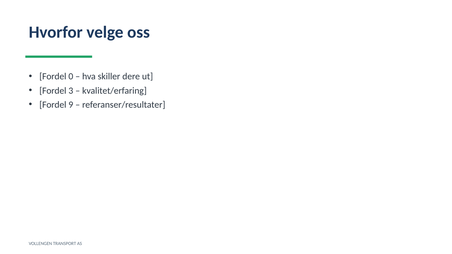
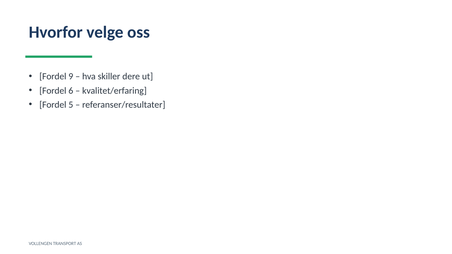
0: 0 -> 9 (71, 77)
3: 3 -> 6 (71, 91)
9: 9 -> 5 (71, 105)
